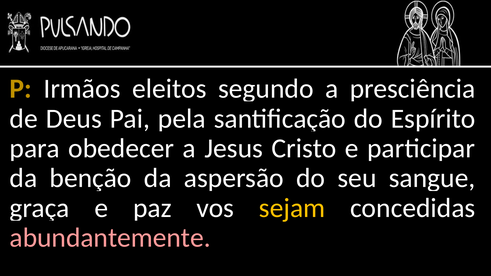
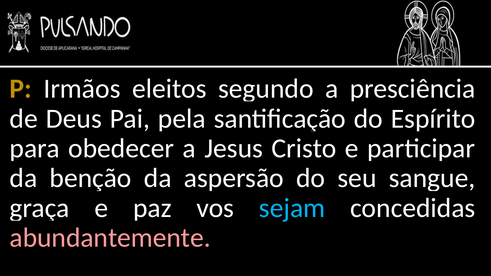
sejam colour: yellow -> light blue (292, 208)
